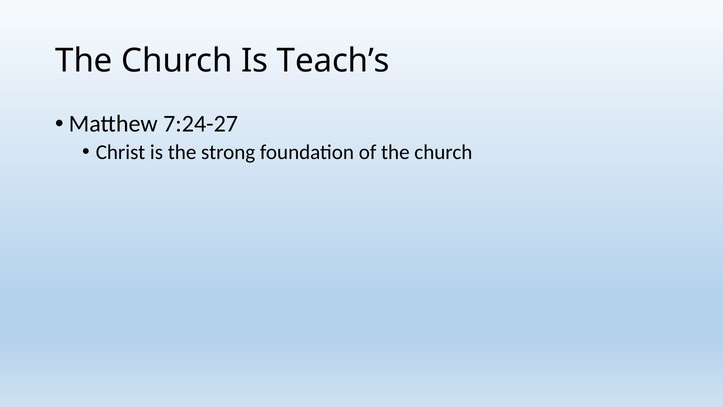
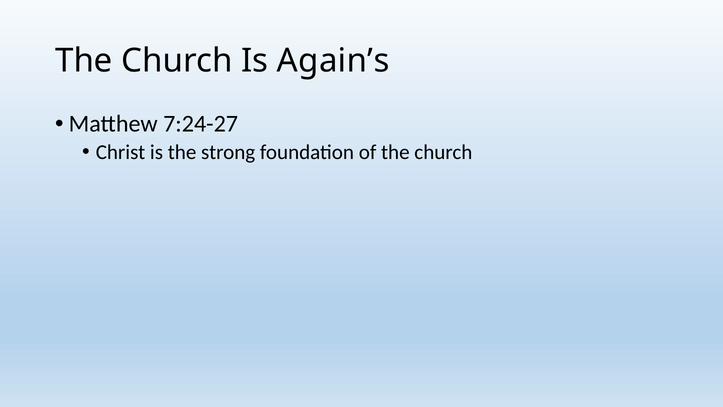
Teach’s: Teach’s -> Again’s (333, 61)
